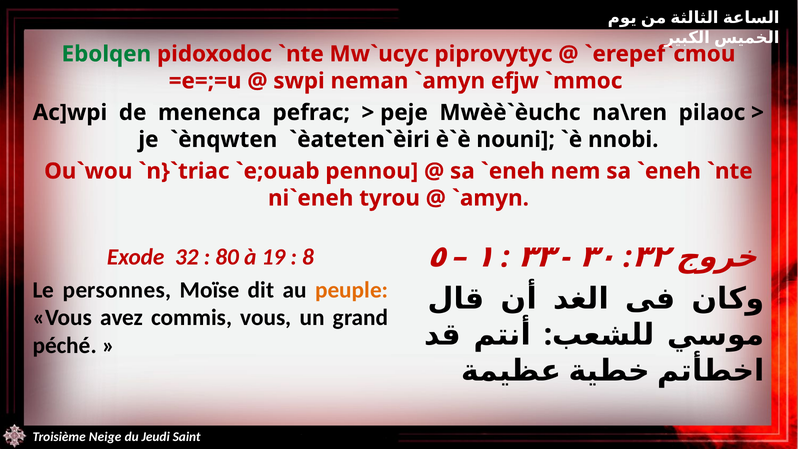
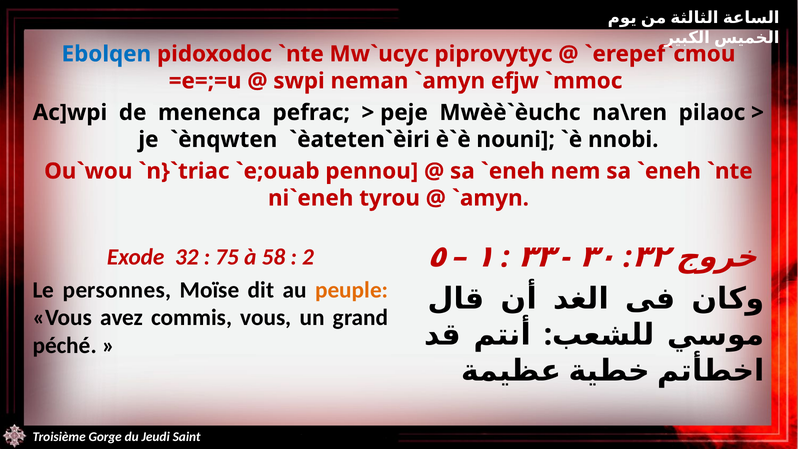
Ebolqen colour: green -> blue (106, 54)
80: 80 -> 75 (227, 257)
19: 19 -> 58 (273, 257)
8: 8 -> 2 (308, 257)
Neige: Neige -> Gorge (105, 437)
